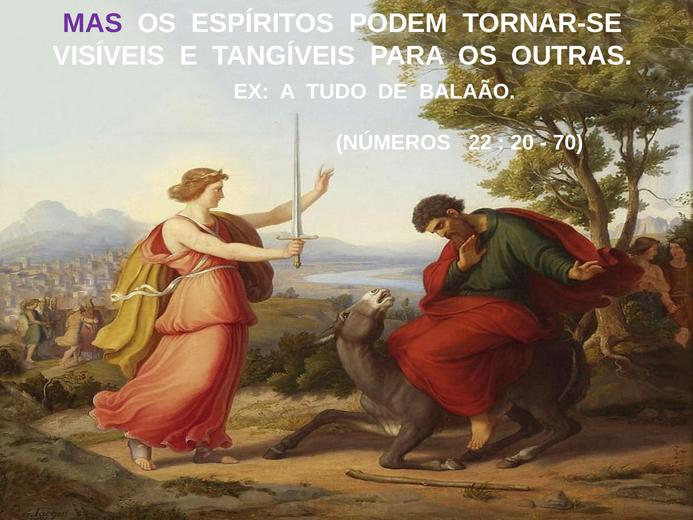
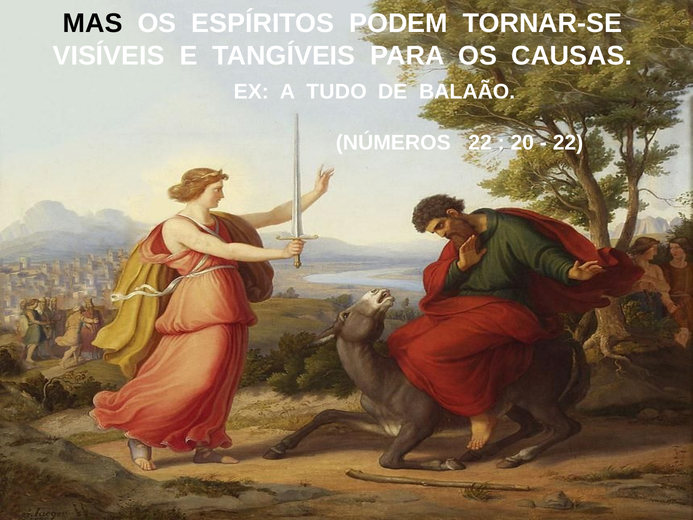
MAS colour: purple -> black (93, 23)
OUTRAS: OUTRAS -> CAUSAS (572, 56)
70: 70 -> 22 (568, 143)
